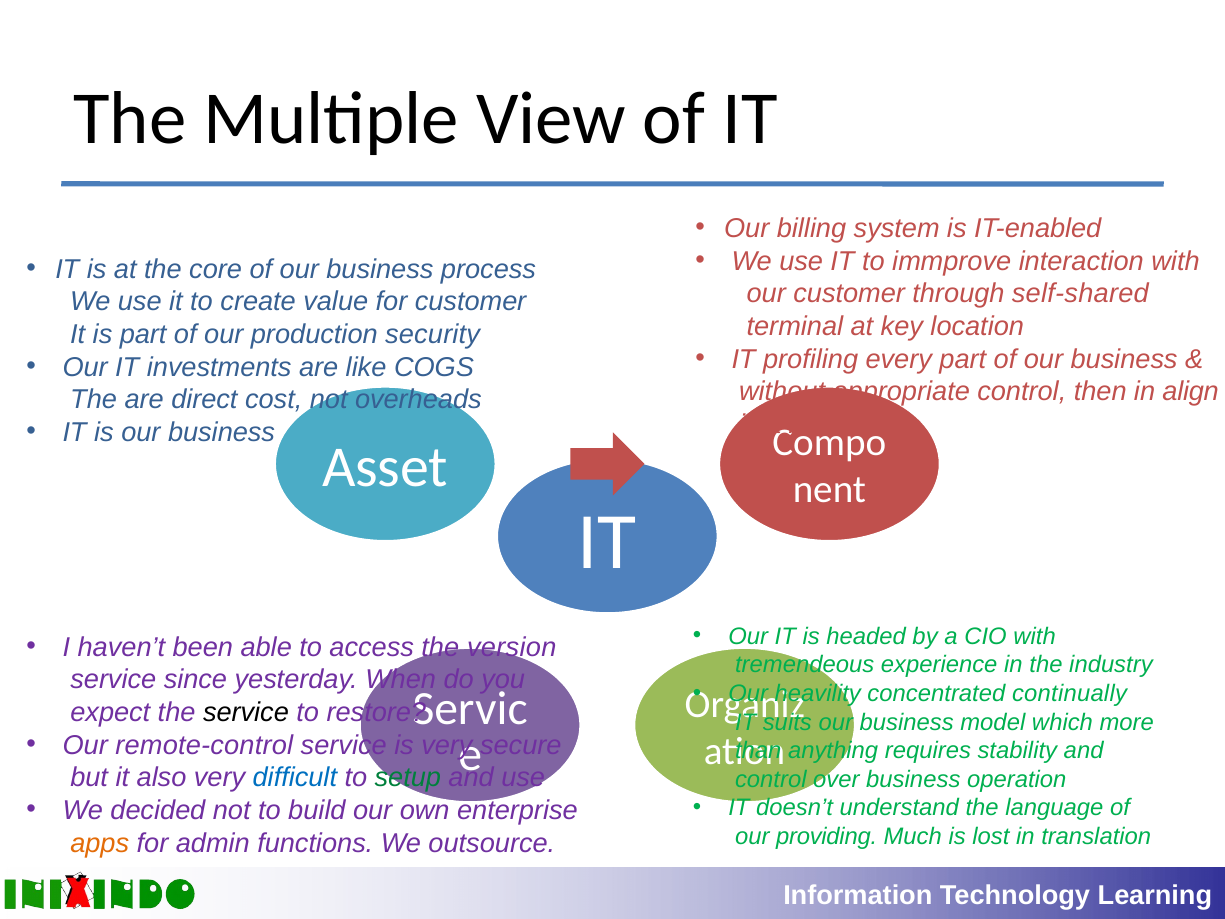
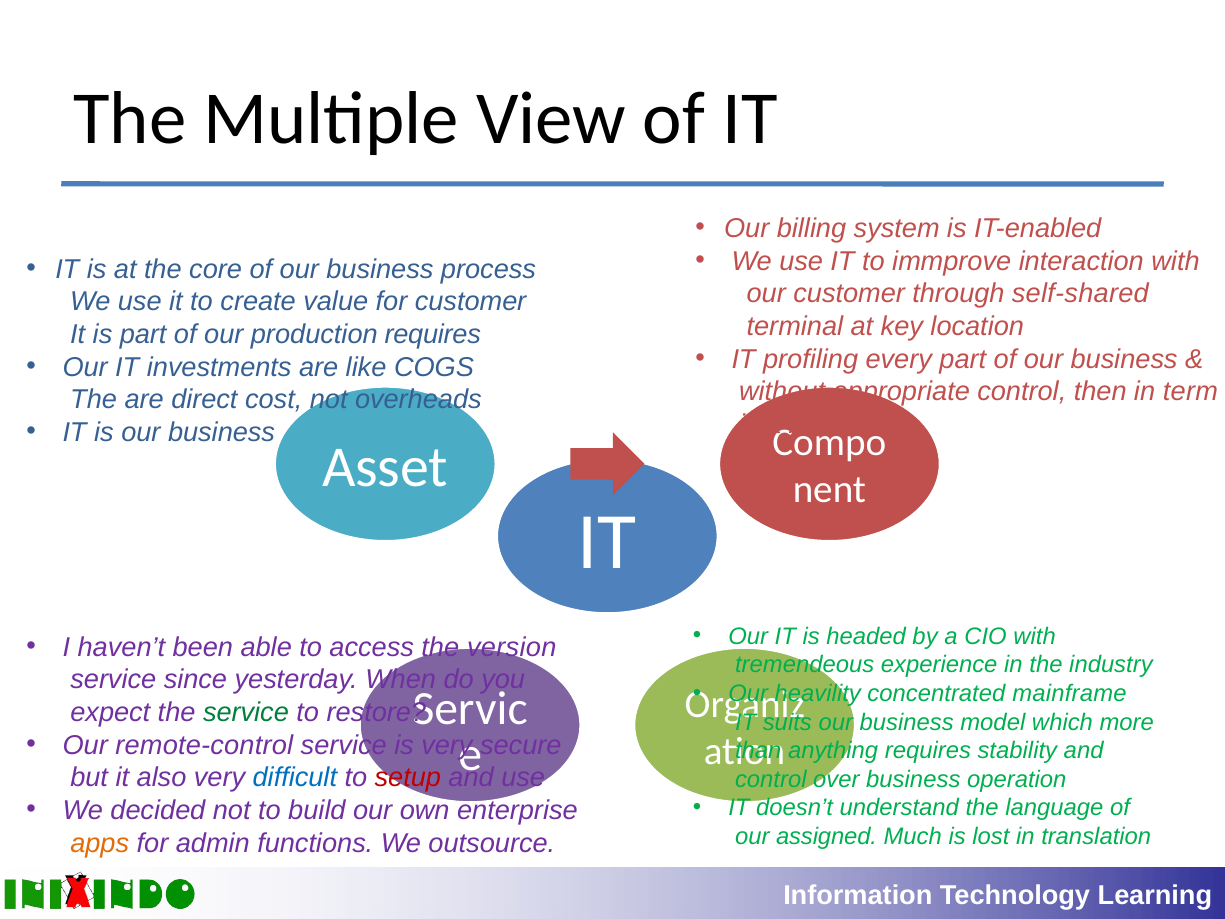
production security: security -> requires (433, 335)
align: align -> term (1190, 392)
continually: continually -> mainframe (1070, 693)
service colour: black -> green (246, 712)
setup colour: green -> red (408, 778)
providing: providing -> assigned (827, 836)
